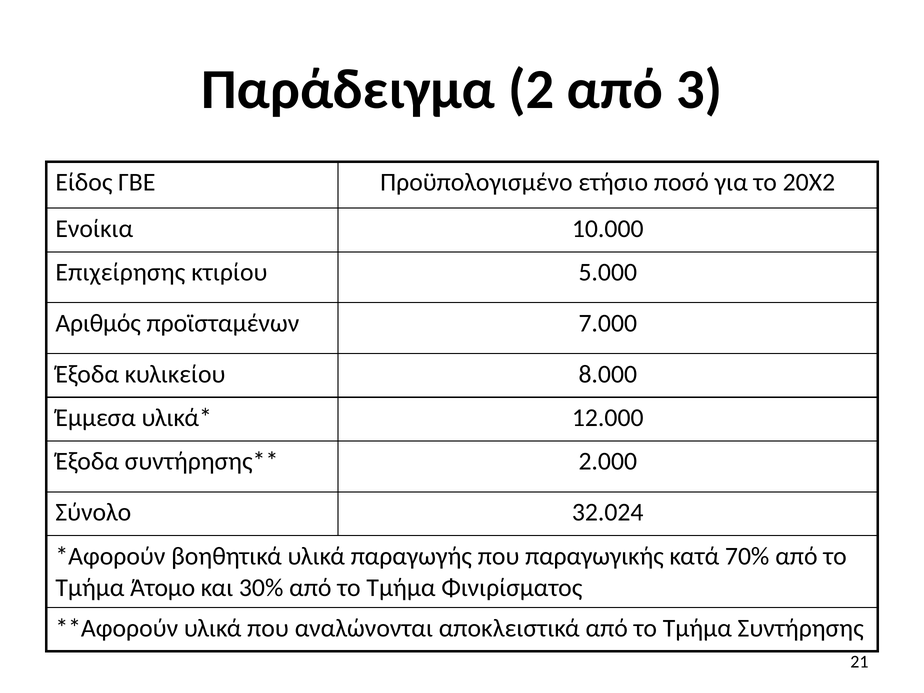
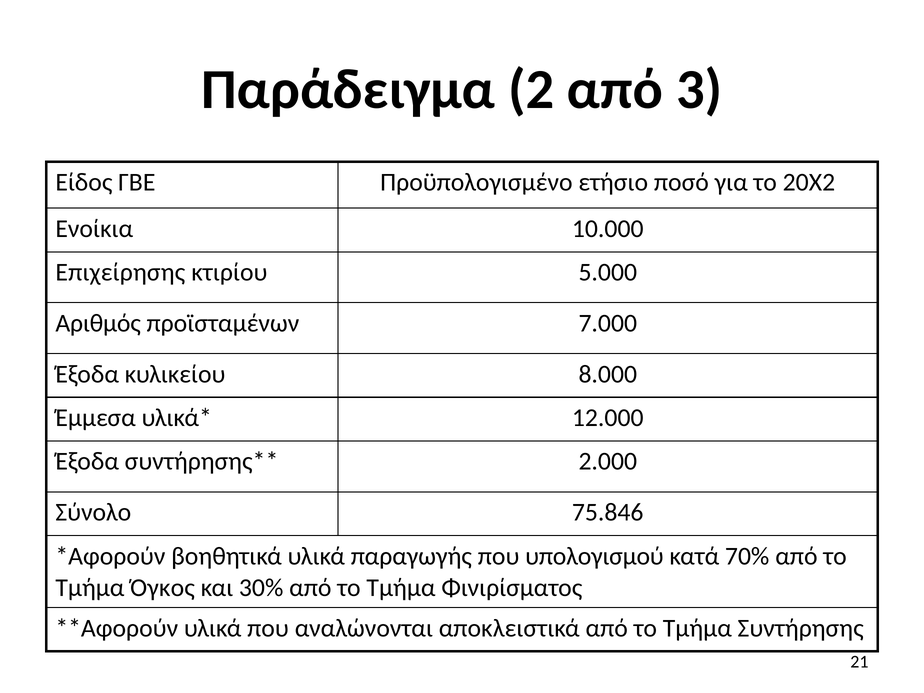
32.024: 32.024 -> 75.846 (608, 512)
παραγωγικής: παραγωγικής -> υπολογισμού (594, 556)
Άτομο: Άτομο -> Όγκος (163, 588)
